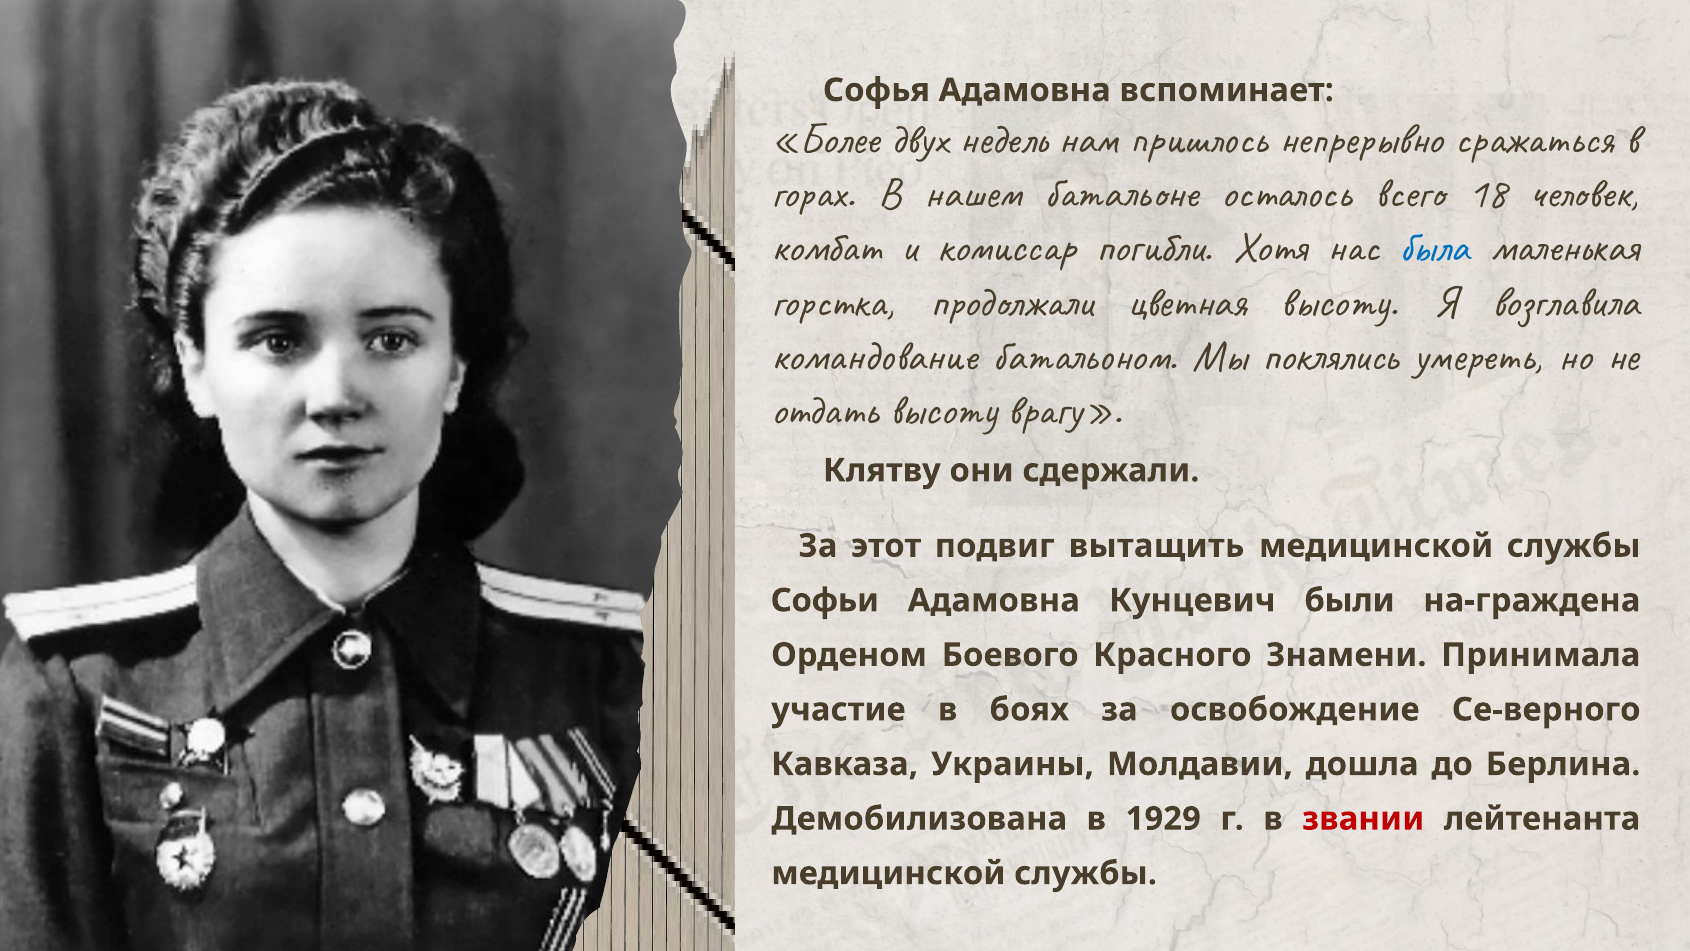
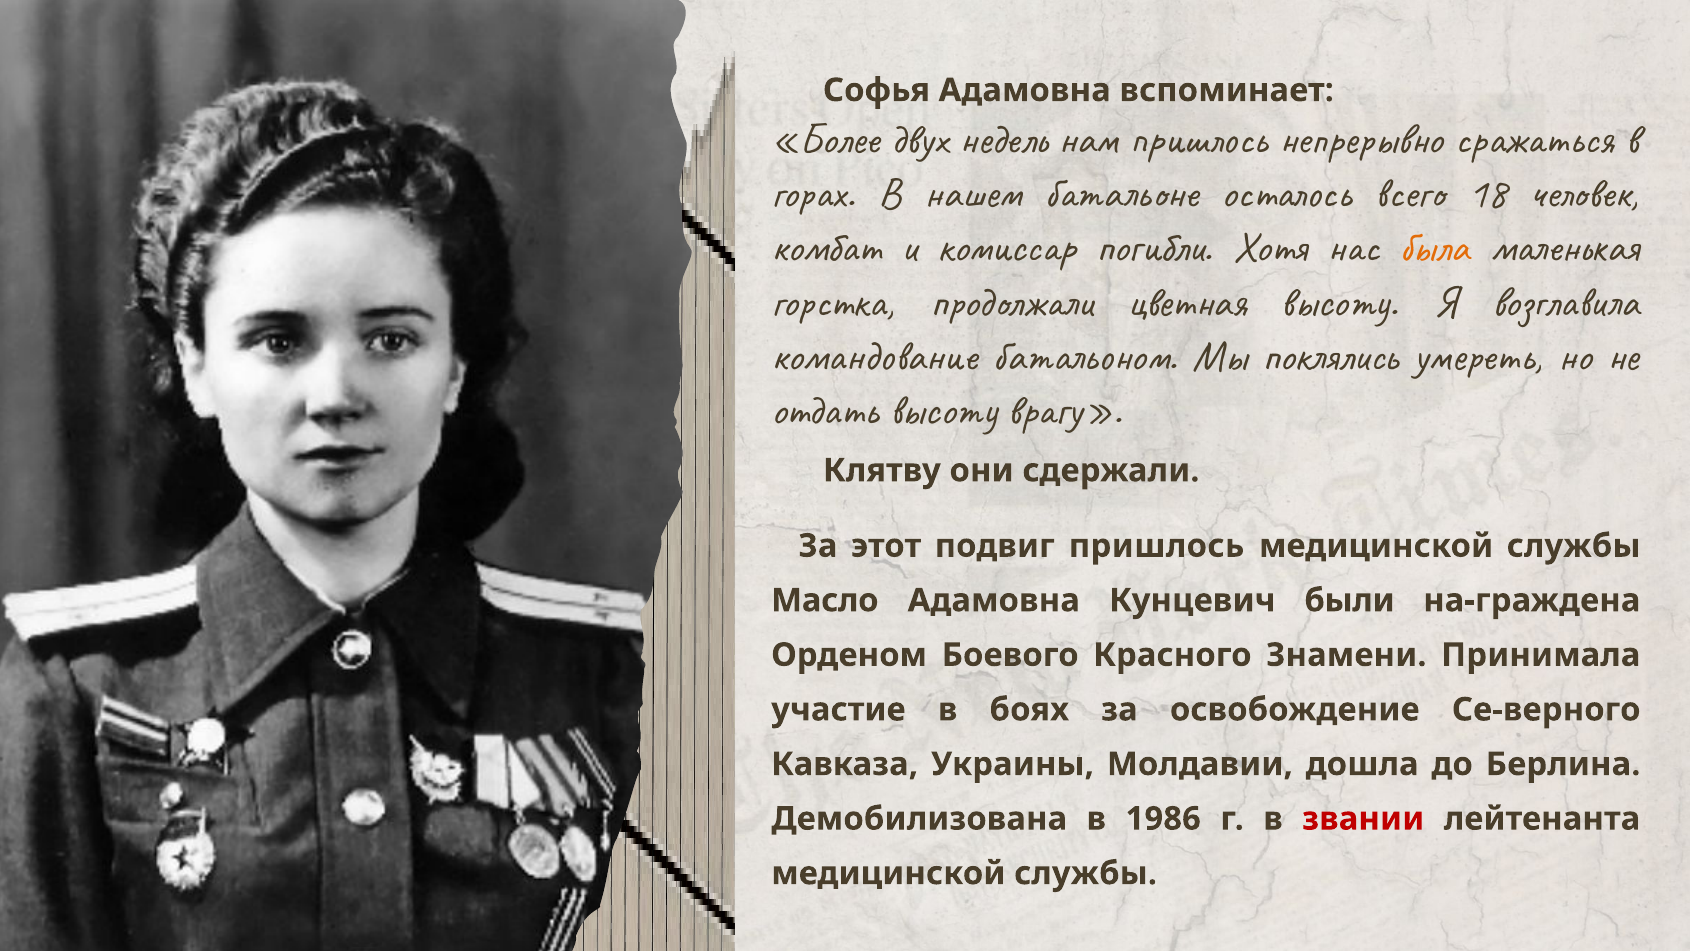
была colour: blue -> orange (1435, 247)
подвиг вытащить: вытащить -> пришлось (1157, 546)
Софьи: Софьи -> Масло (825, 600)
1929: 1929 -> 1986 (1163, 818)
